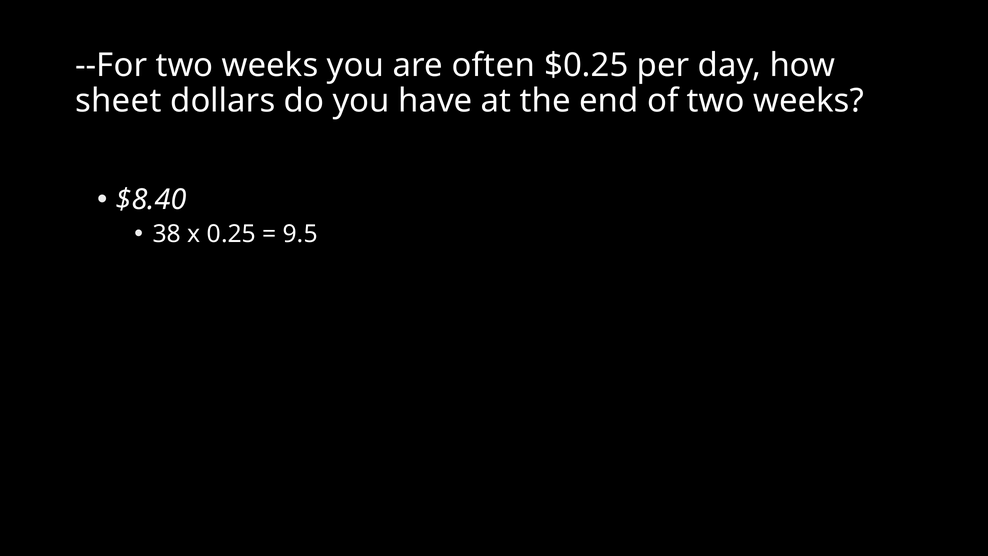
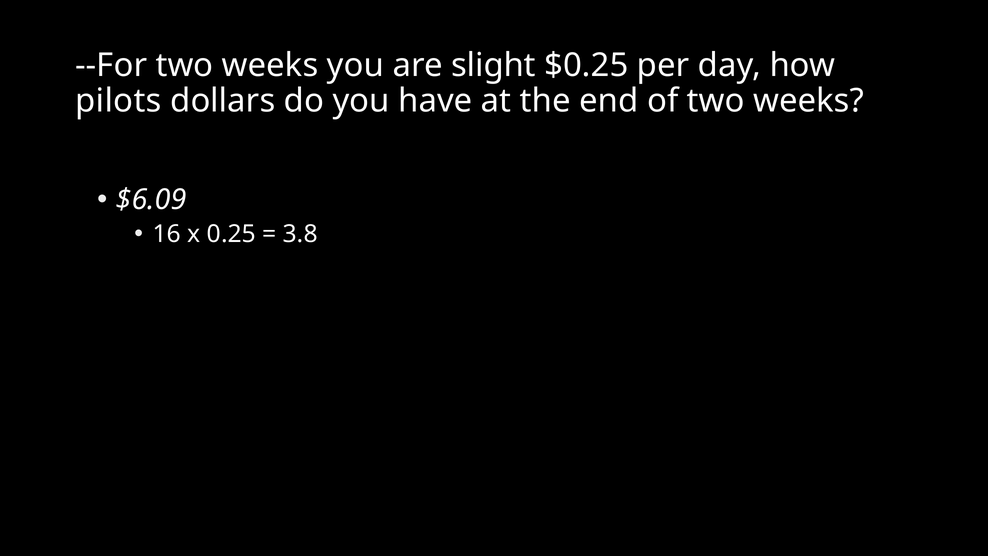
often: often -> slight (493, 65)
sheet: sheet -> pilots (118, 101)
$8.40: $8.40 -> $6.09 (151, 200)
38: 38 -> 16 (167, 234)
9.5: 9.5 -> 3.8 (300, 234)
